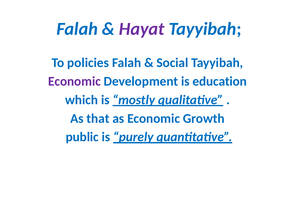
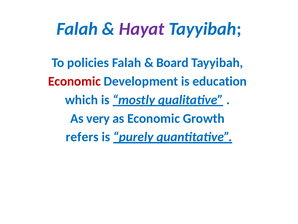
Social: Social -> Board (172, 63)
Economic colour: purple -> red (74, 81)
that: that -> very (98, 118)
public: public -> refers (82, 137)
